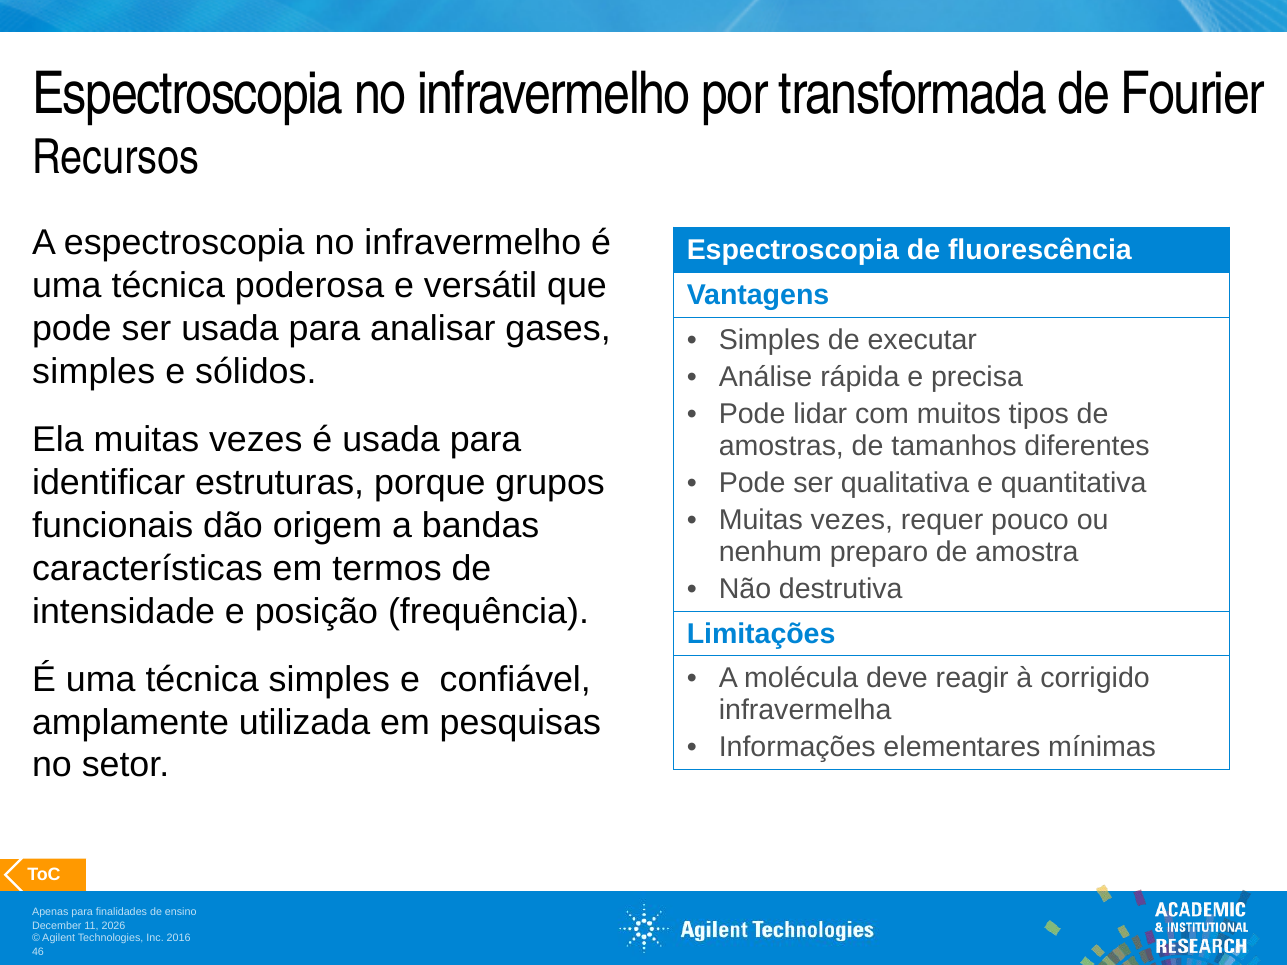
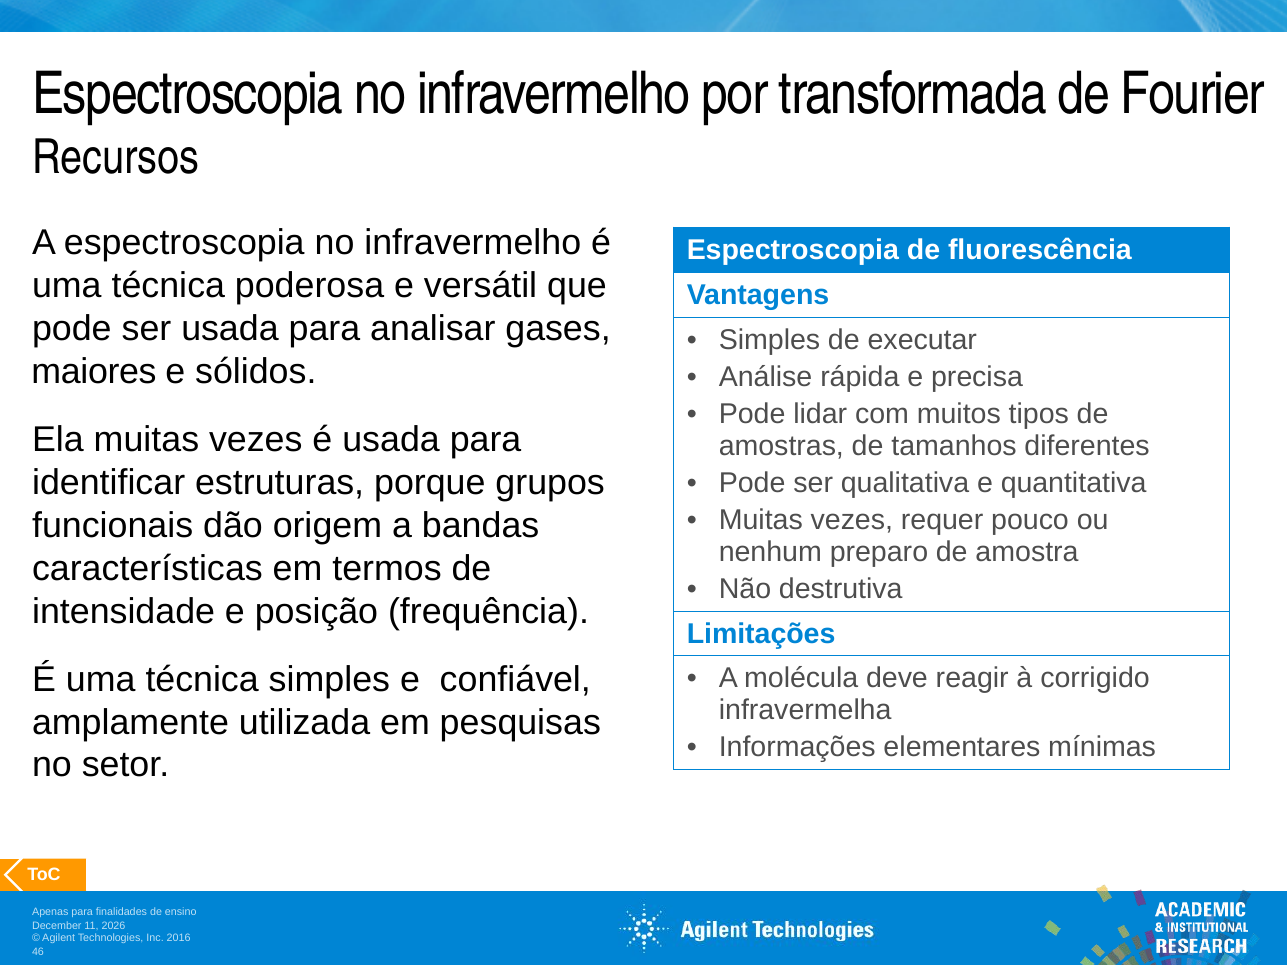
simples: simples -> maiores (94, 372)
